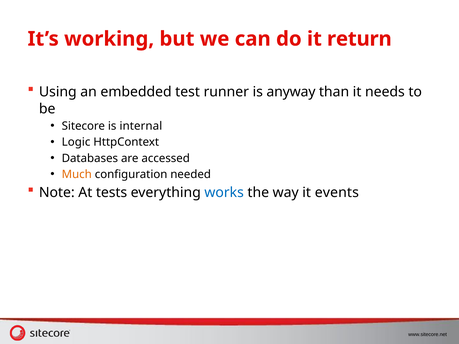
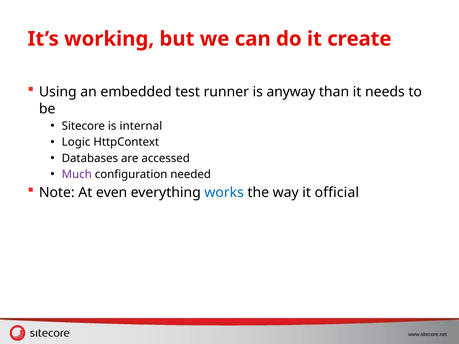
return: return -> create (359, 39)
Much colour: orange -> purple (77, 174)
tests: tests -> even (112, 193)
events: events -> official (337, 193)
